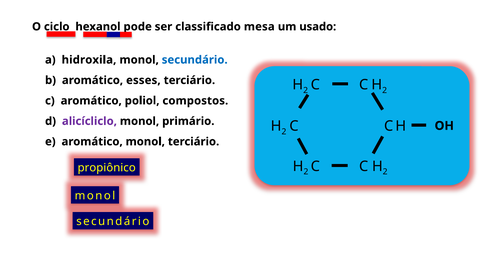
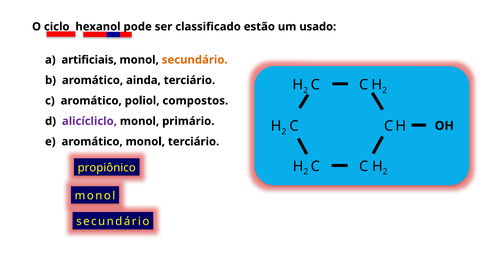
mesa: mesa -> estão (259, 27)
hidroxila: hidroxila -> artificiais (89, 60)
secundário colour: blue -> orange (195, 60)
esses: esses -> ainda (143, 80)
